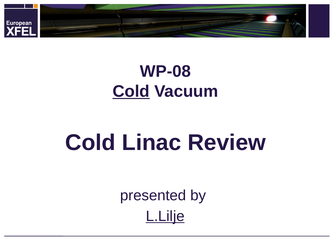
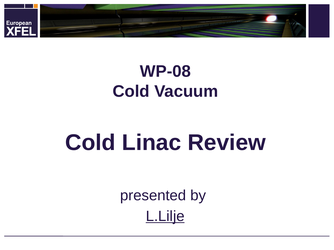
Cold underline: present -> none (131, 91)
